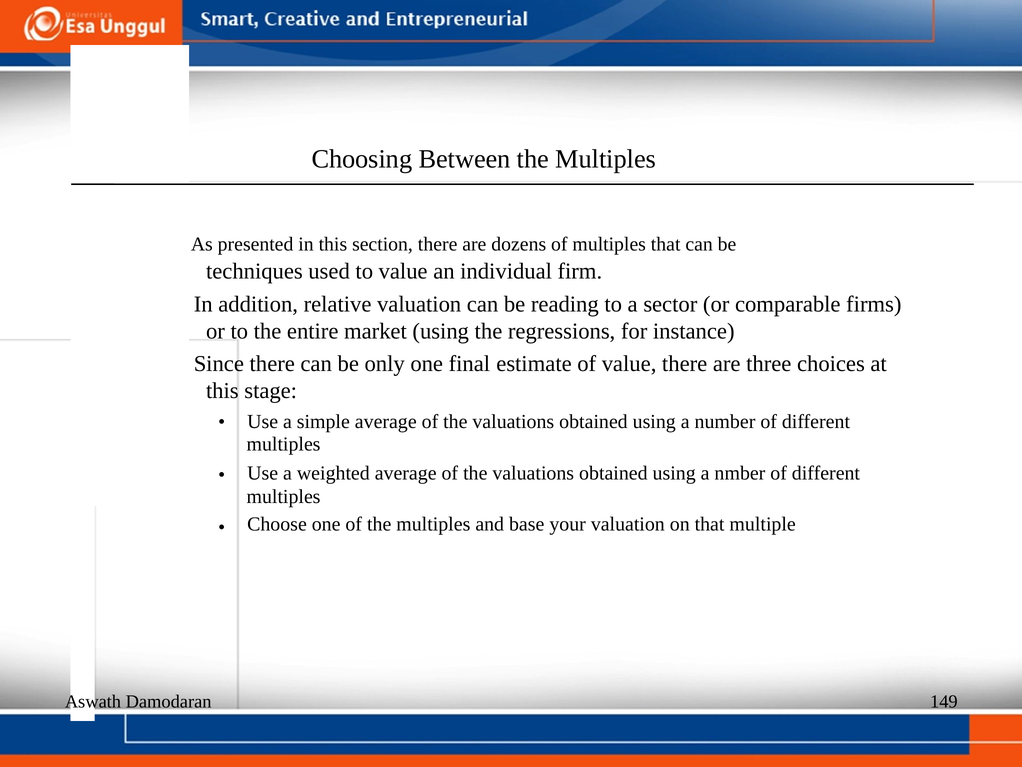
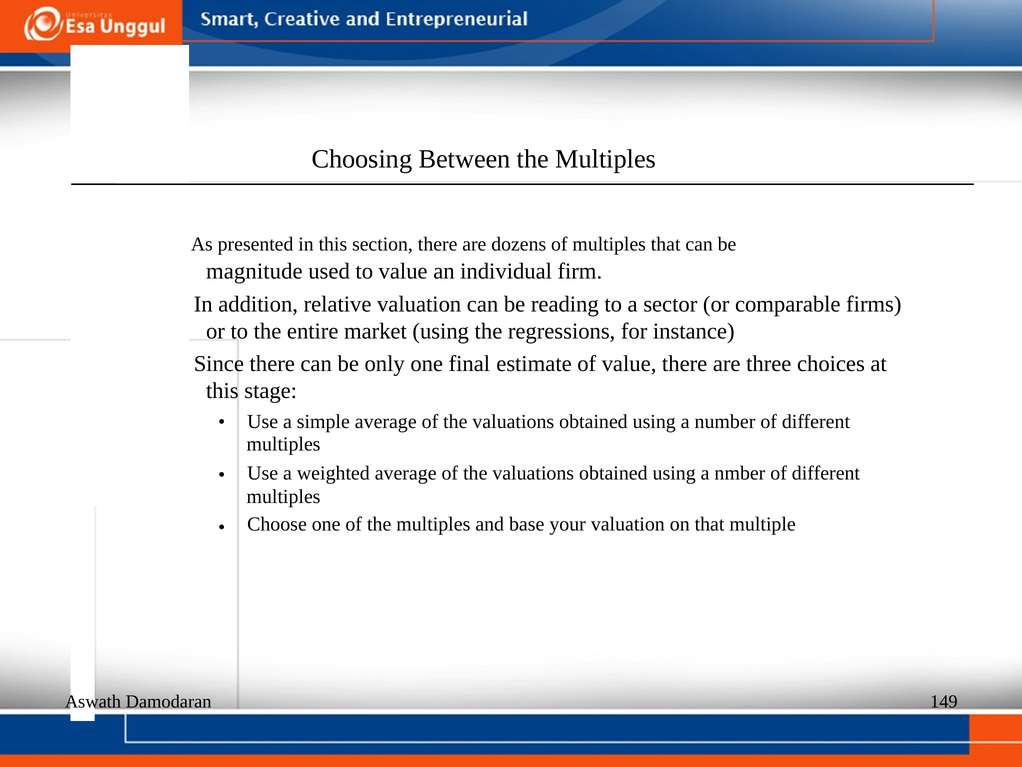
techniques: techniques -> magnitude (254, 271)
